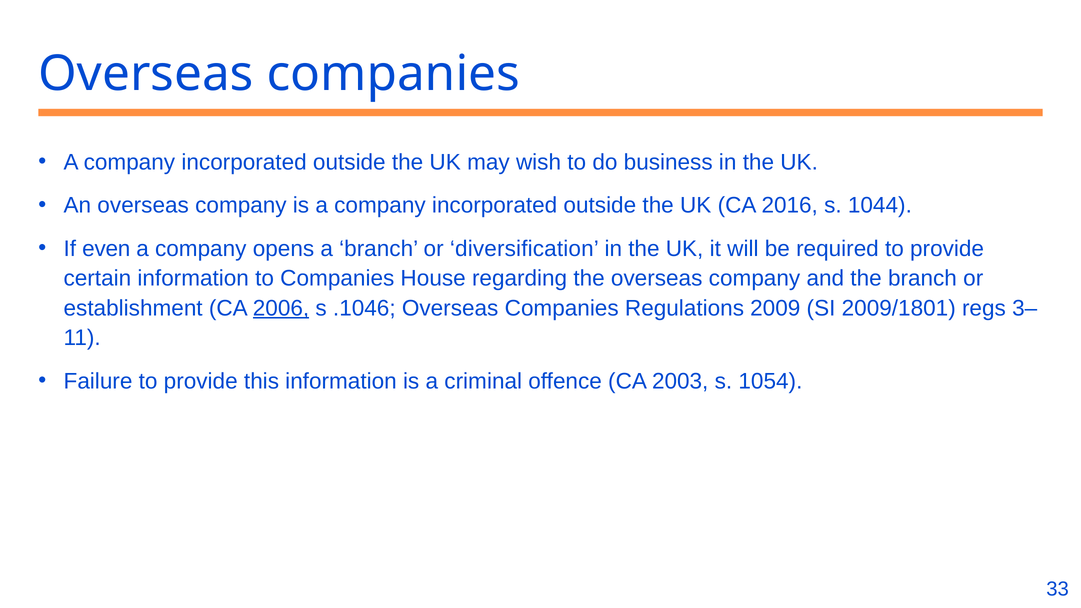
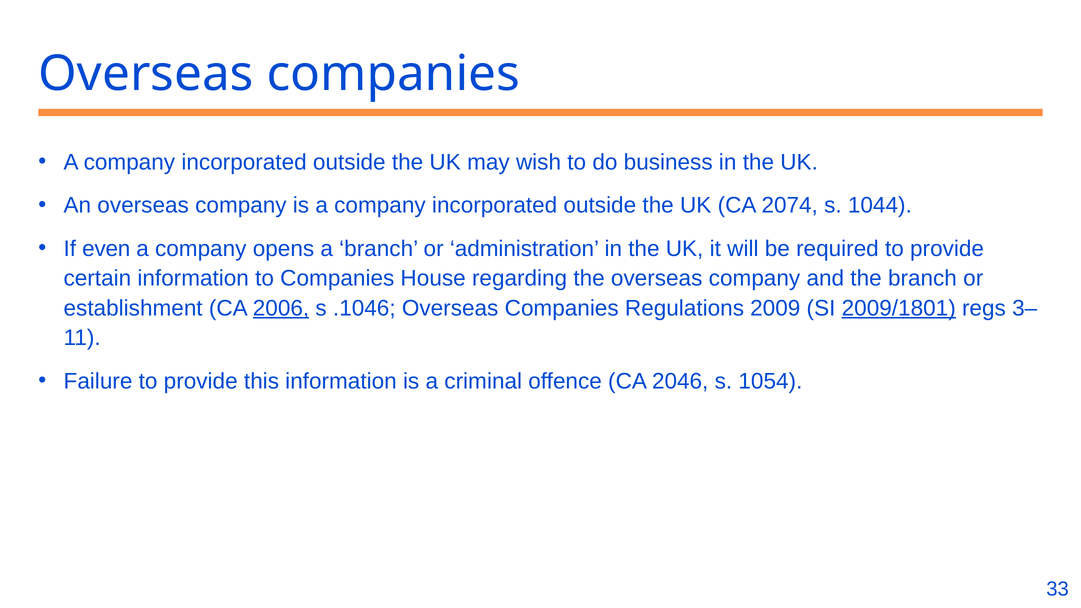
2016: 2016 -> 2074 (790, 206)
diversification: diversification -> administration (524, 249)
2009/1801 underline: none -> present (899, 308)
2003: 2003 -> 2046 (680, 381)
